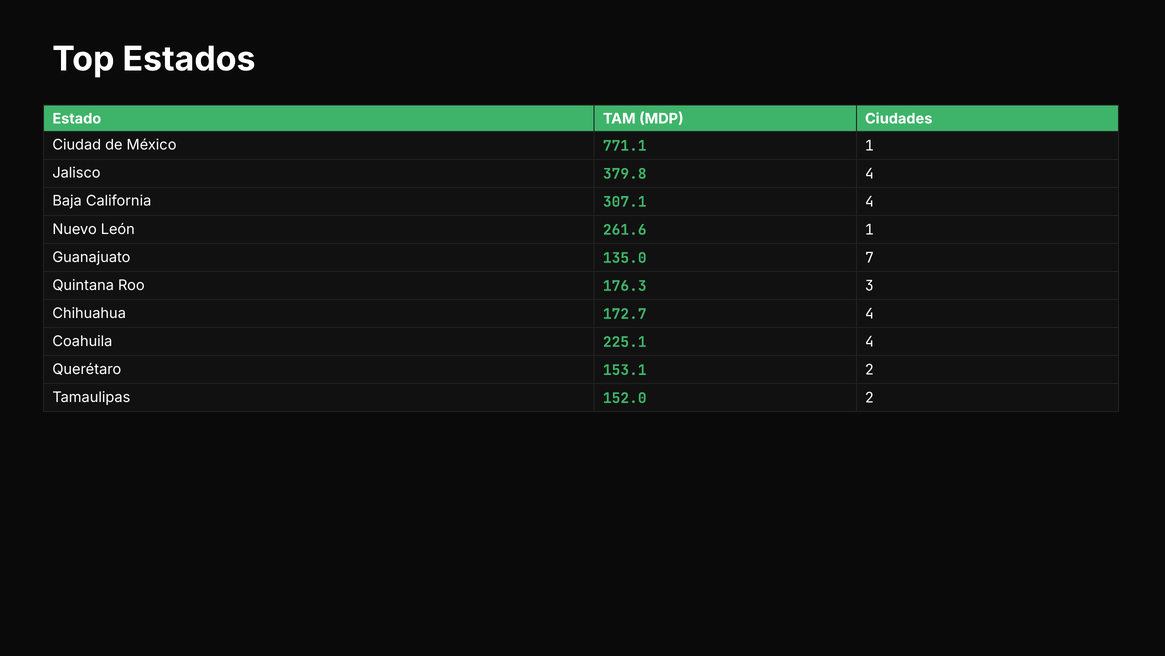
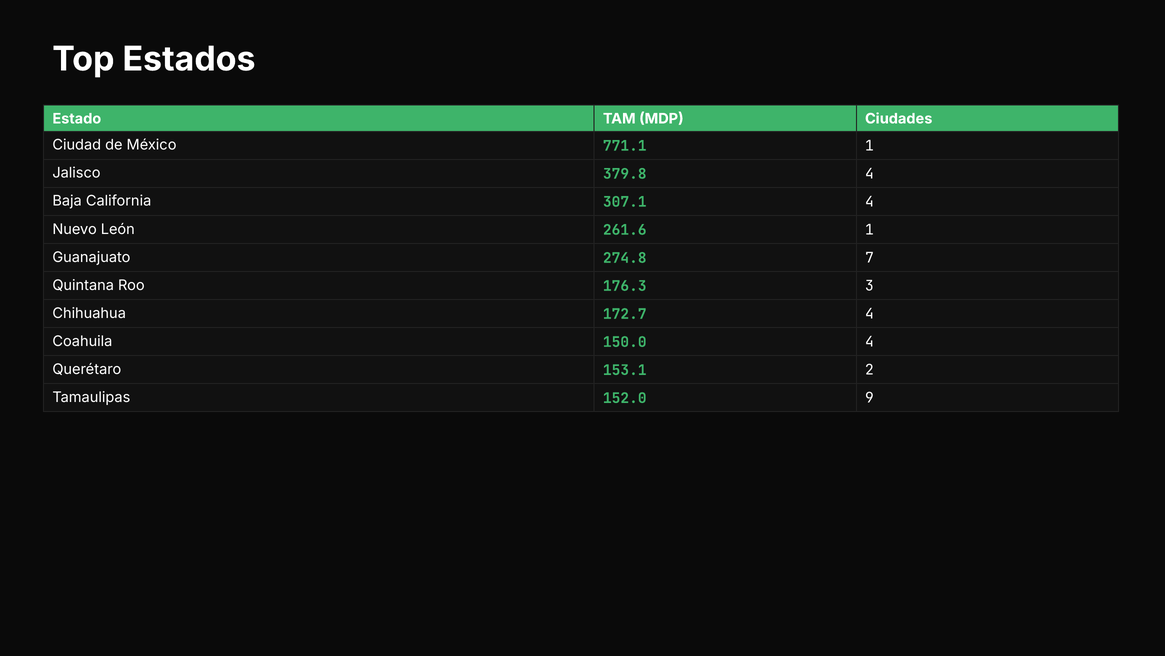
135.0: 135.0 -> 274.8 (625, 258)
225.1: 225.1 -> 150.0 (625, 342)
152.0 2: 2 -> 9 (869, 398)
